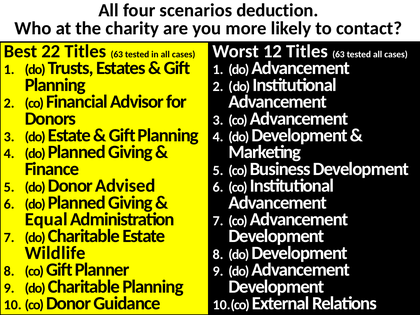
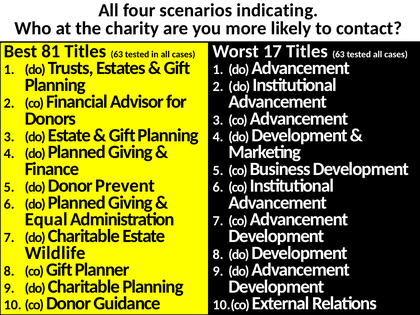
deduction: deduction -> indicating (277, 10)
22: 22 -> 81 (51, 51)
12: 12 -> 17 (273, 51)
Advised: Advised -> Prevent (125, 186)
